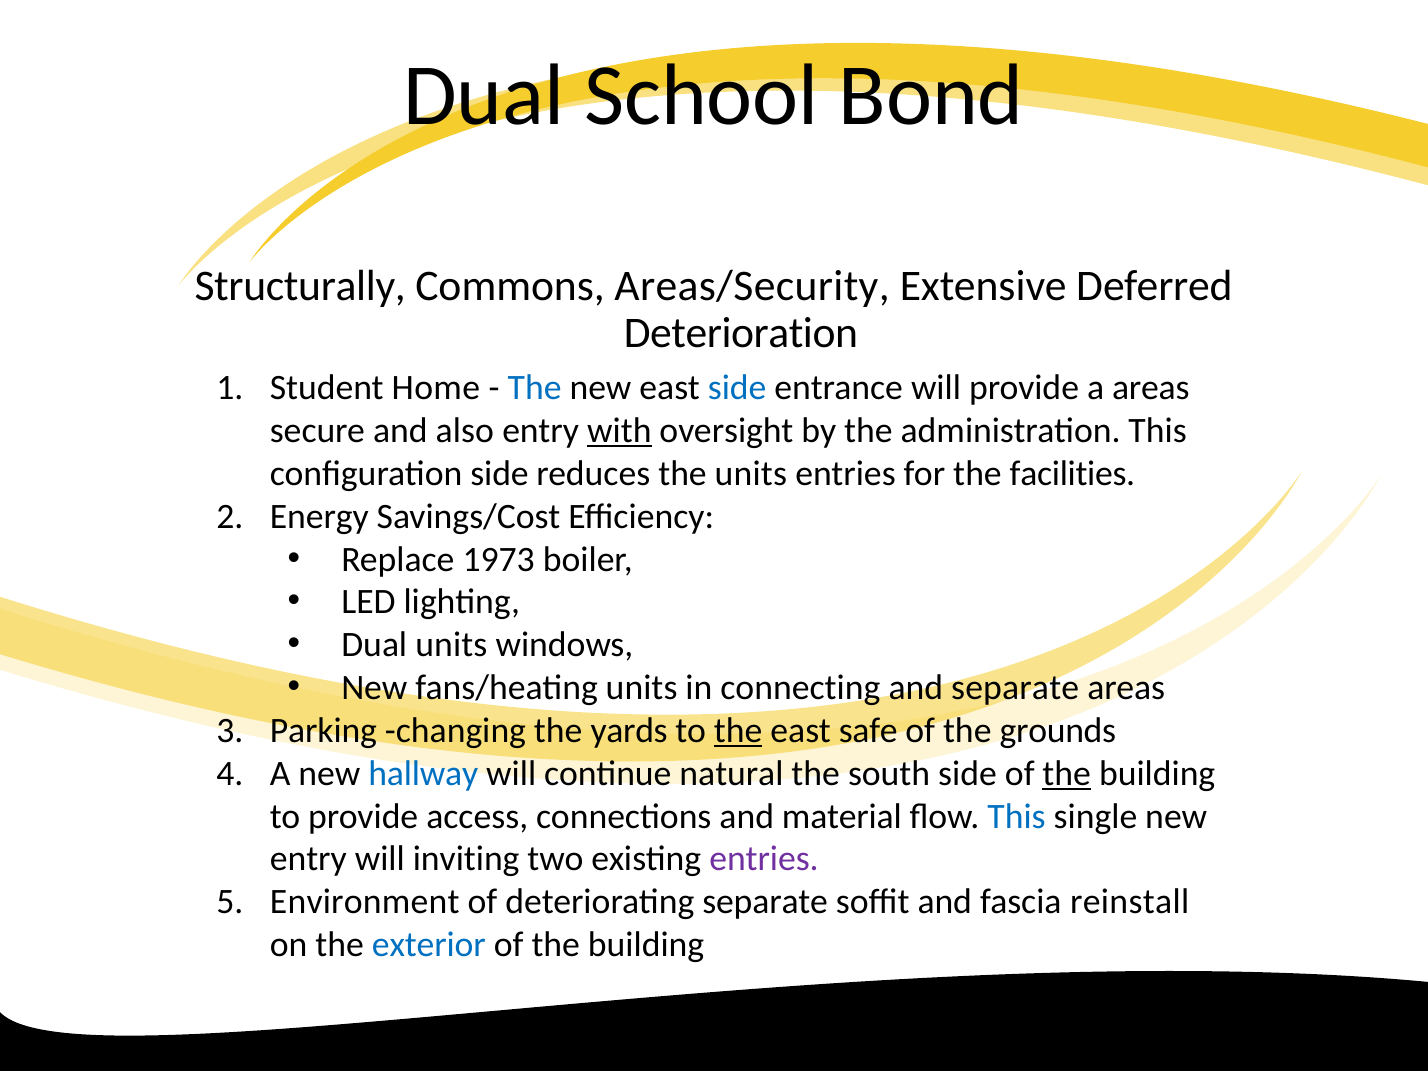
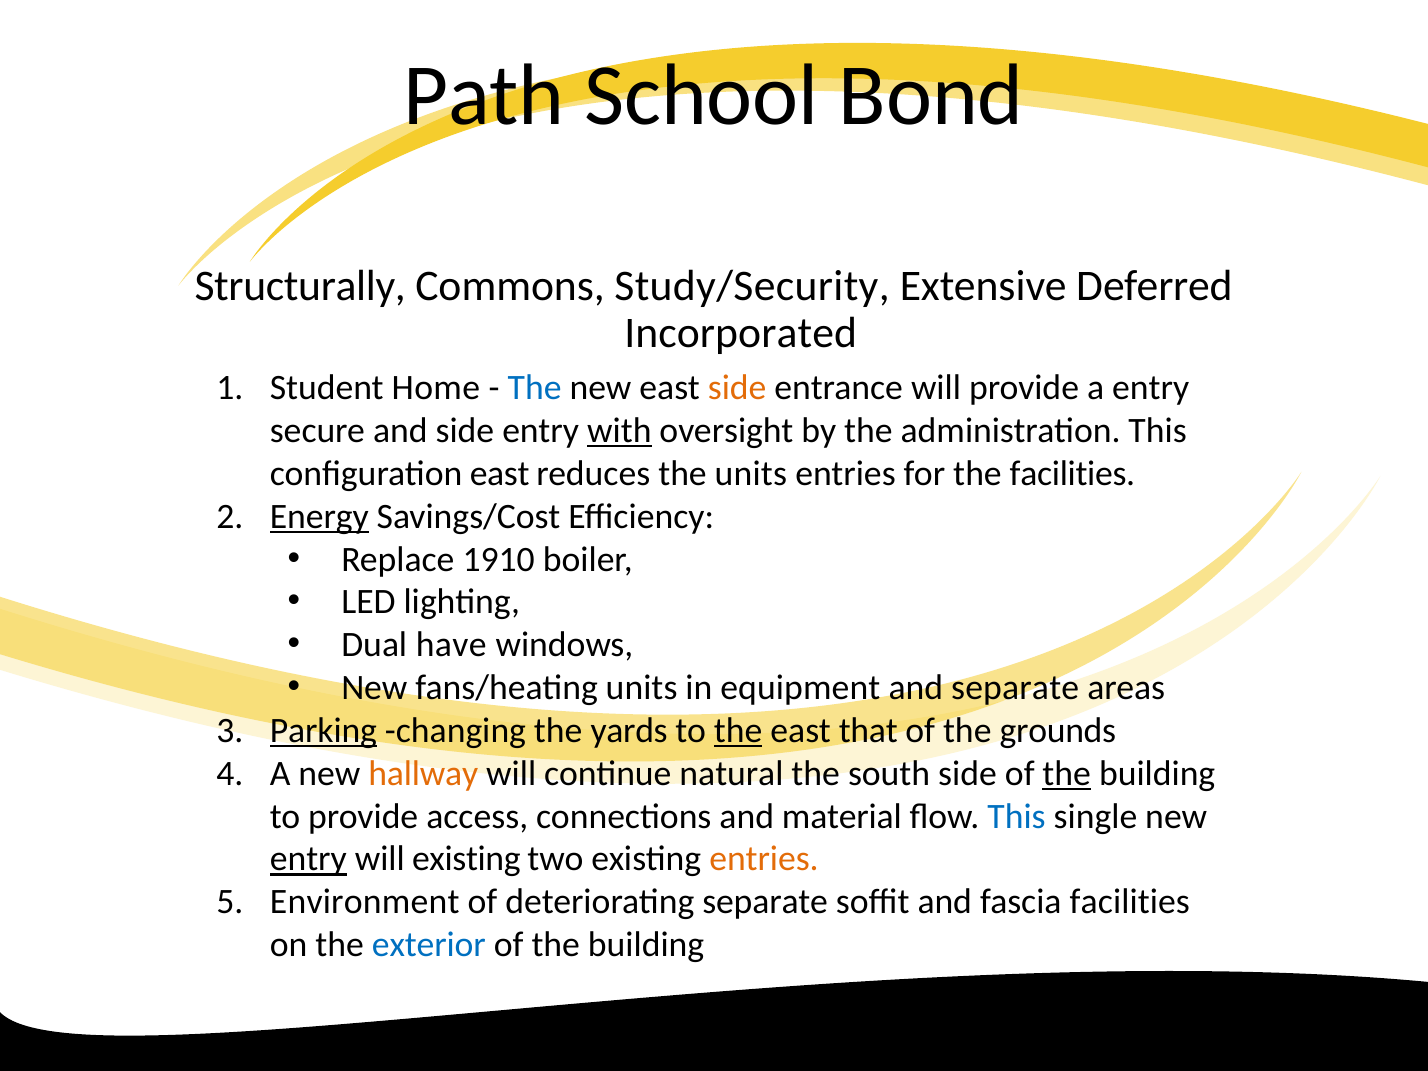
Dual: Dual -> Path (484, 95)
Areas/Security: Areas/Security -> Study/Security (752, 286)
Deterioration: Deterioration -> Incorporated (741, 333)
side colour: blue -> orange (737, 388)
a areas: areas -> entry (1151, 388)
and also: also -> side (465, 431)
configuration side: side -> east (500, 474)
Energy underline: none -> present (319, 516)
1973: 1973 -> 1910 (499, 559)
Dual units: units -> have (451, 645)
connecting: connecting -> equipment (800, 688)
Parking underline: none -> present (323, 731)
safe: safe -> that (868, 731)
hallway colour: blue -> orange (423, 773)
entry underline: none -> present (308, 859)
will inviting: inviting -> existing (466, 859)
entries colour: purple -> orange (764, 859)
fascia reinstall: reinstall -> facilities (1130, 902)
